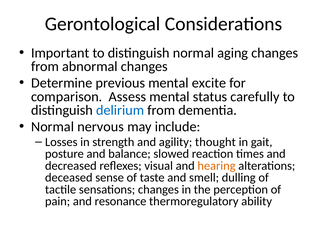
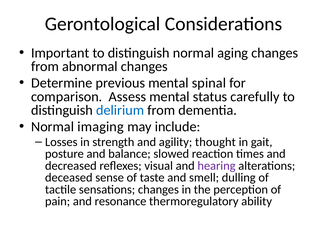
excite: excite -> spinal (209, 83)
nervous: nervous -> imaging (101, 127)
hearing colour: orange -> purple (216, 166)
